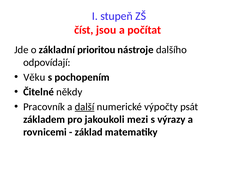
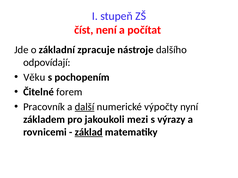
jsou: jsou -> není (106, 30)
prioritou: prioritou -> zpracuje (96, 50)
někdy: někdy -> forem (69, 92)
psát: psát -> nyní (189, 107)
základ underline: none -> present (89, 132)
